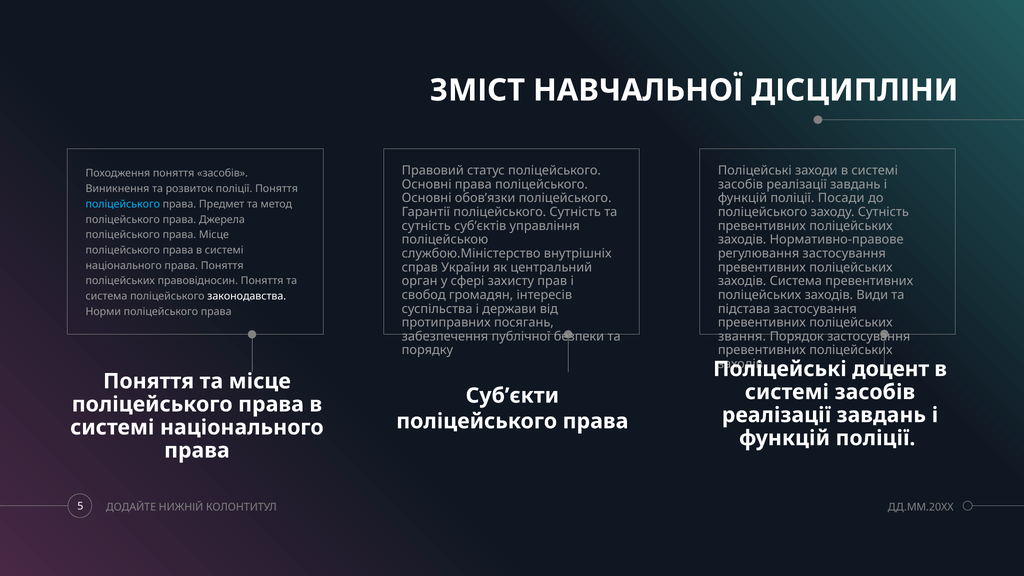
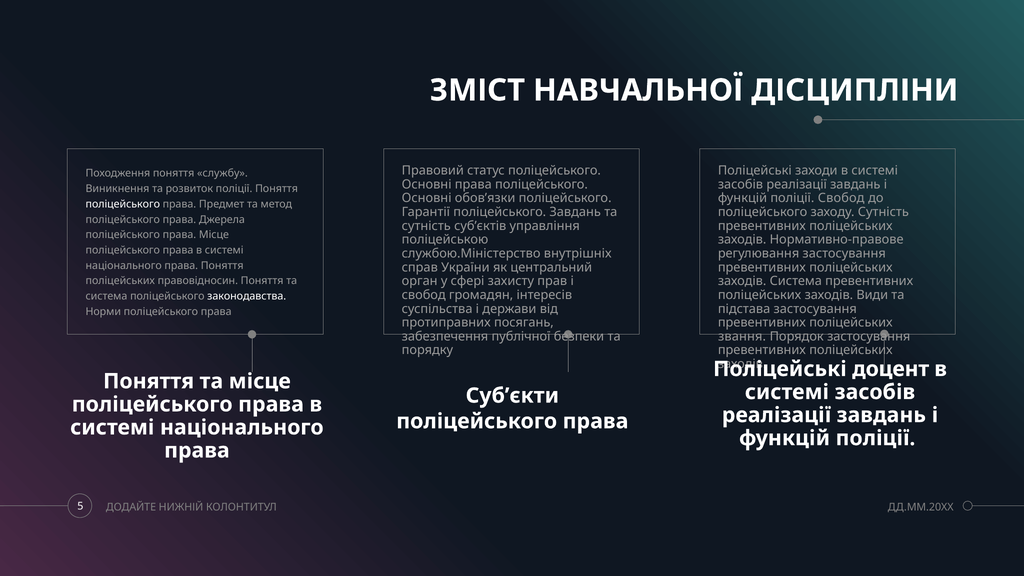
поняття засобів: засобів -> службу (222, 173)
поліції Посади: Посади -> Свобод (841, 198)
поліцейського colour: light blue -> white (123, 204)
поліцейського Сутність: Сутність -> Завдань (575, 212)
